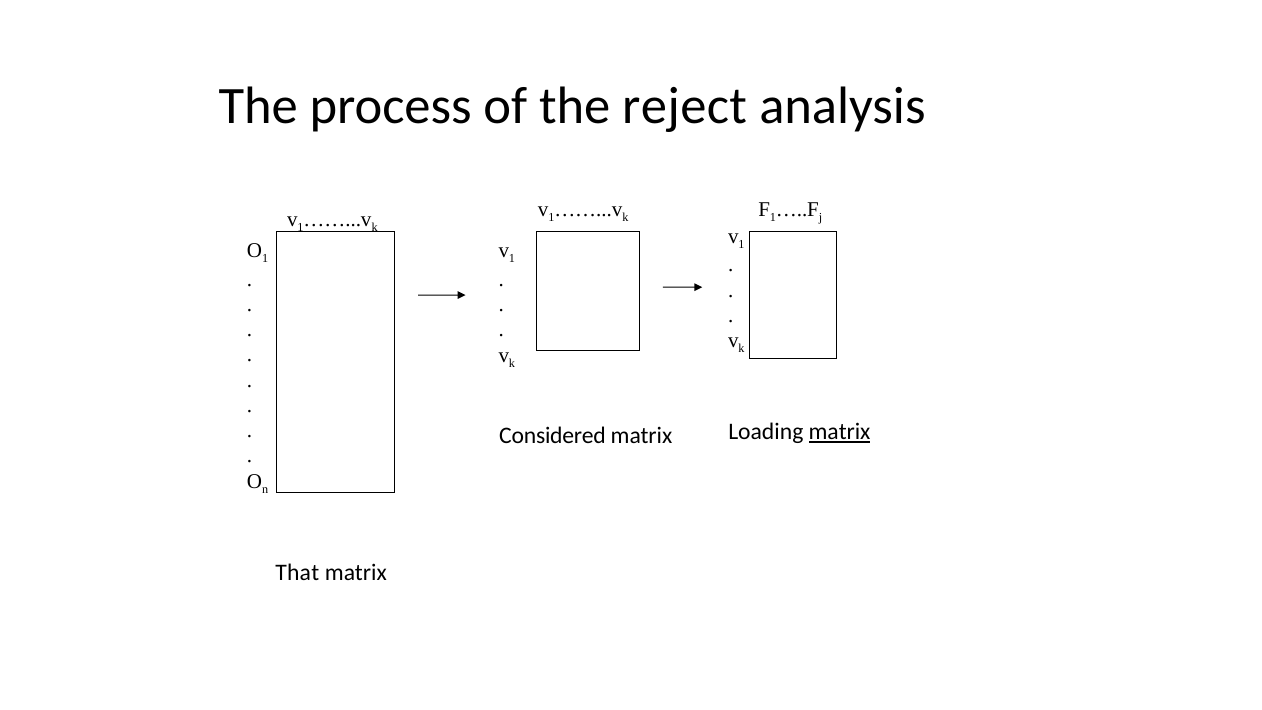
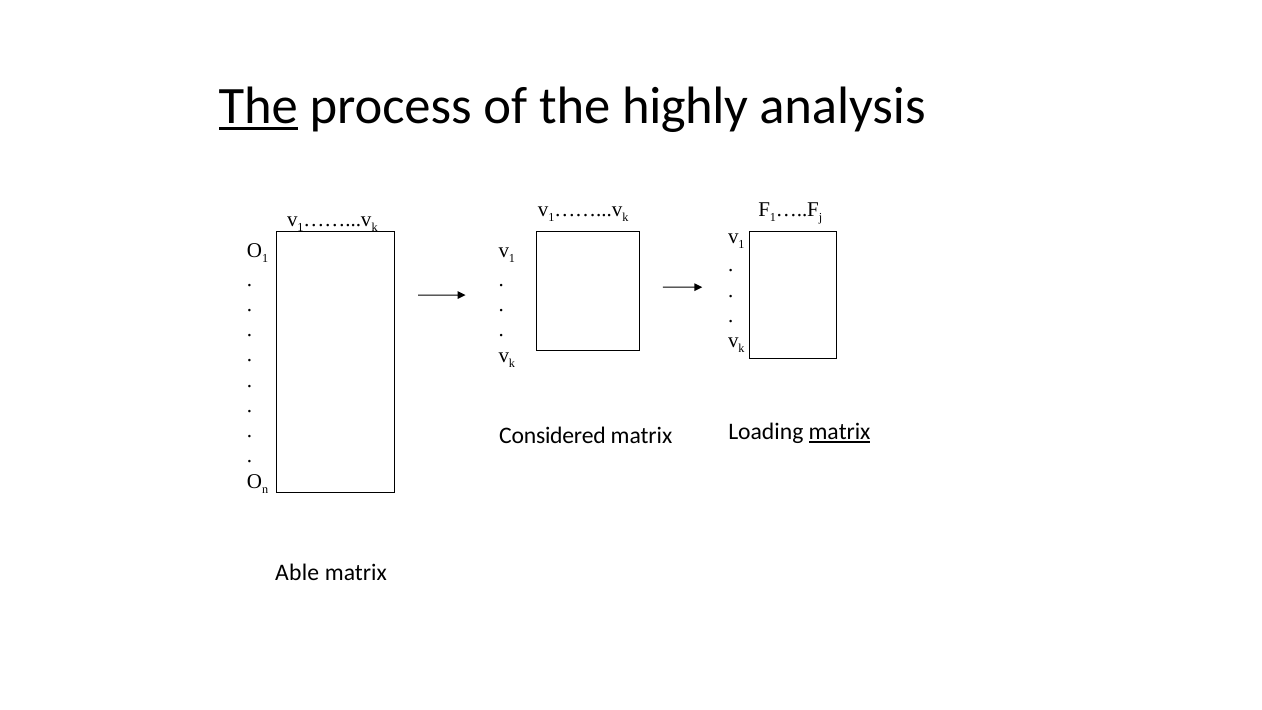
The underline: none -> present (258, 106)
reject: reject -> highly (685, 106)
That: That -> Able (297, 572)
